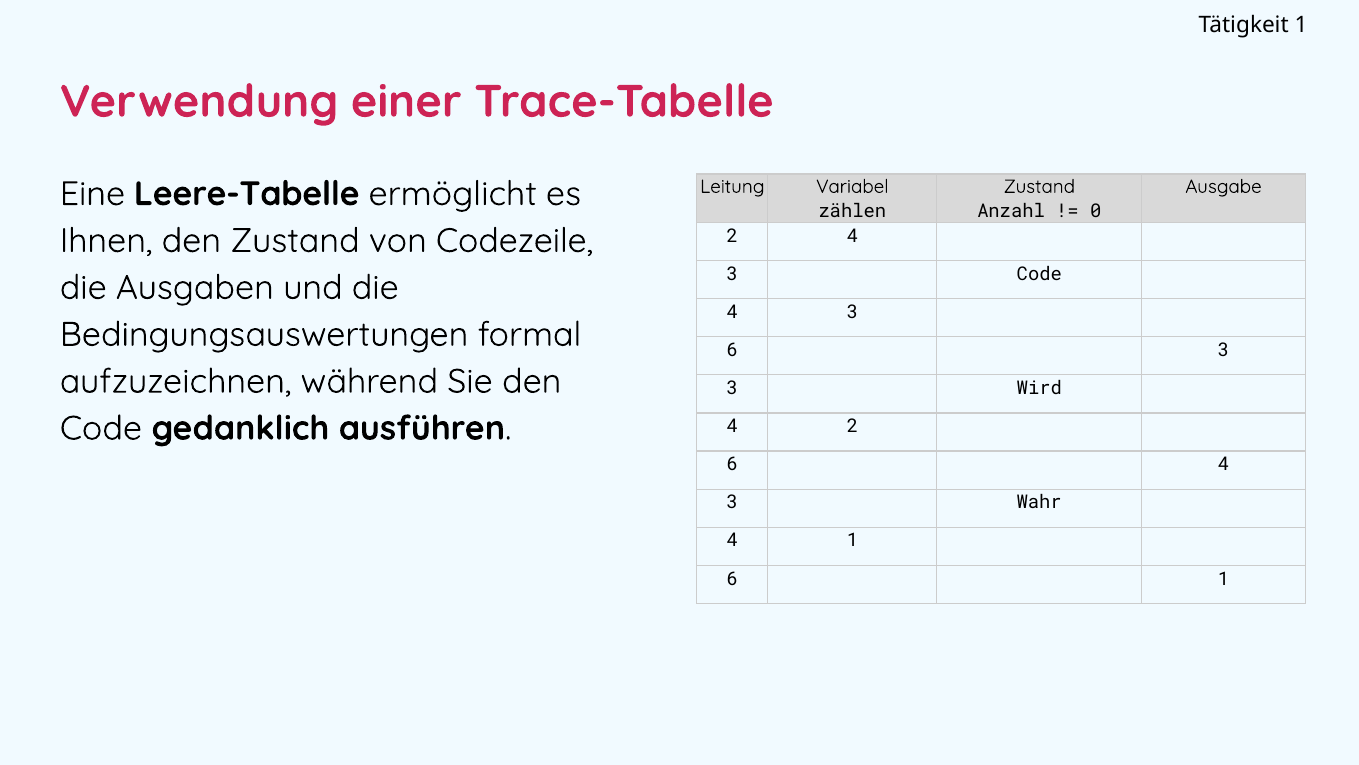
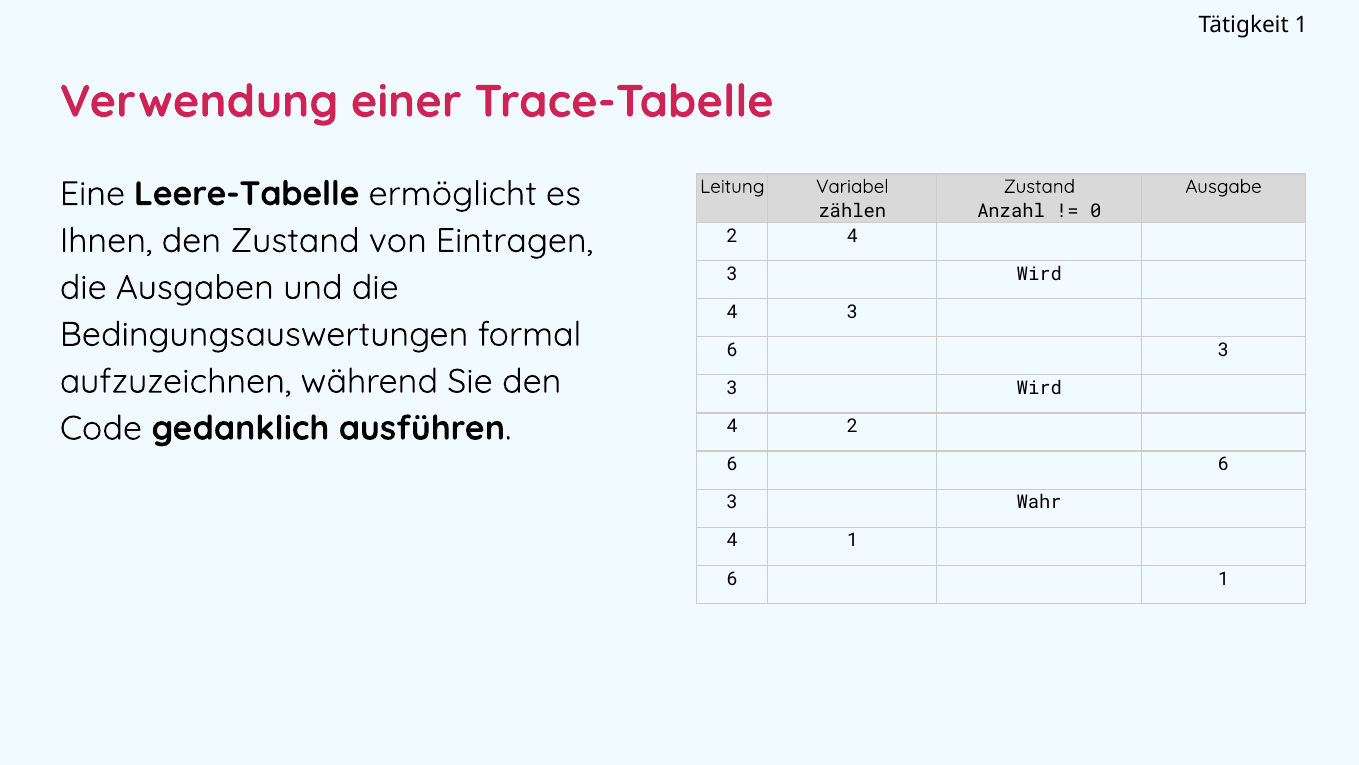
Codezeile: Codezeile -> Eintragen (514, 241)
Code: Code -> Wird (1039, 274)
6 4: 4 -> 6 (1224, 464)
